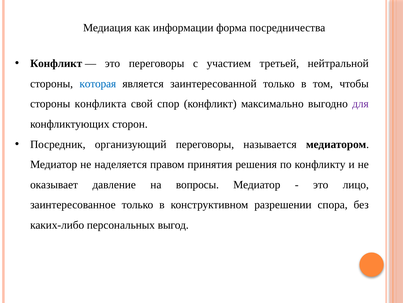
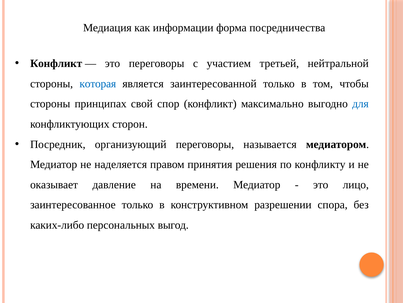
конфликта: конфликта -> принципах (101, 104)
для colour: purple -> blue (361, 104)
вопросы: вопросы -> времени (197, 184)
